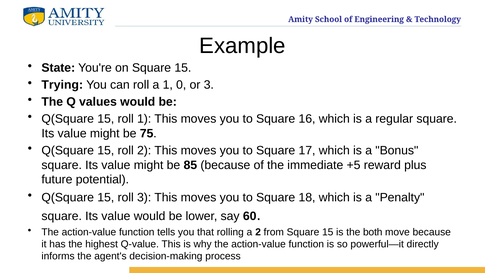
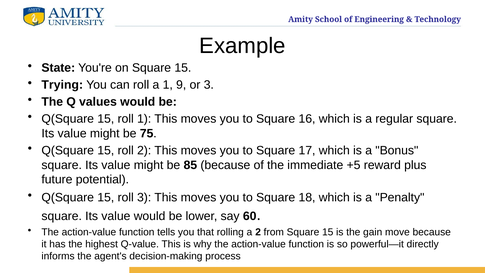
0: 0 -> 9 (181, 85)
both: both -> gain (373, 232)
